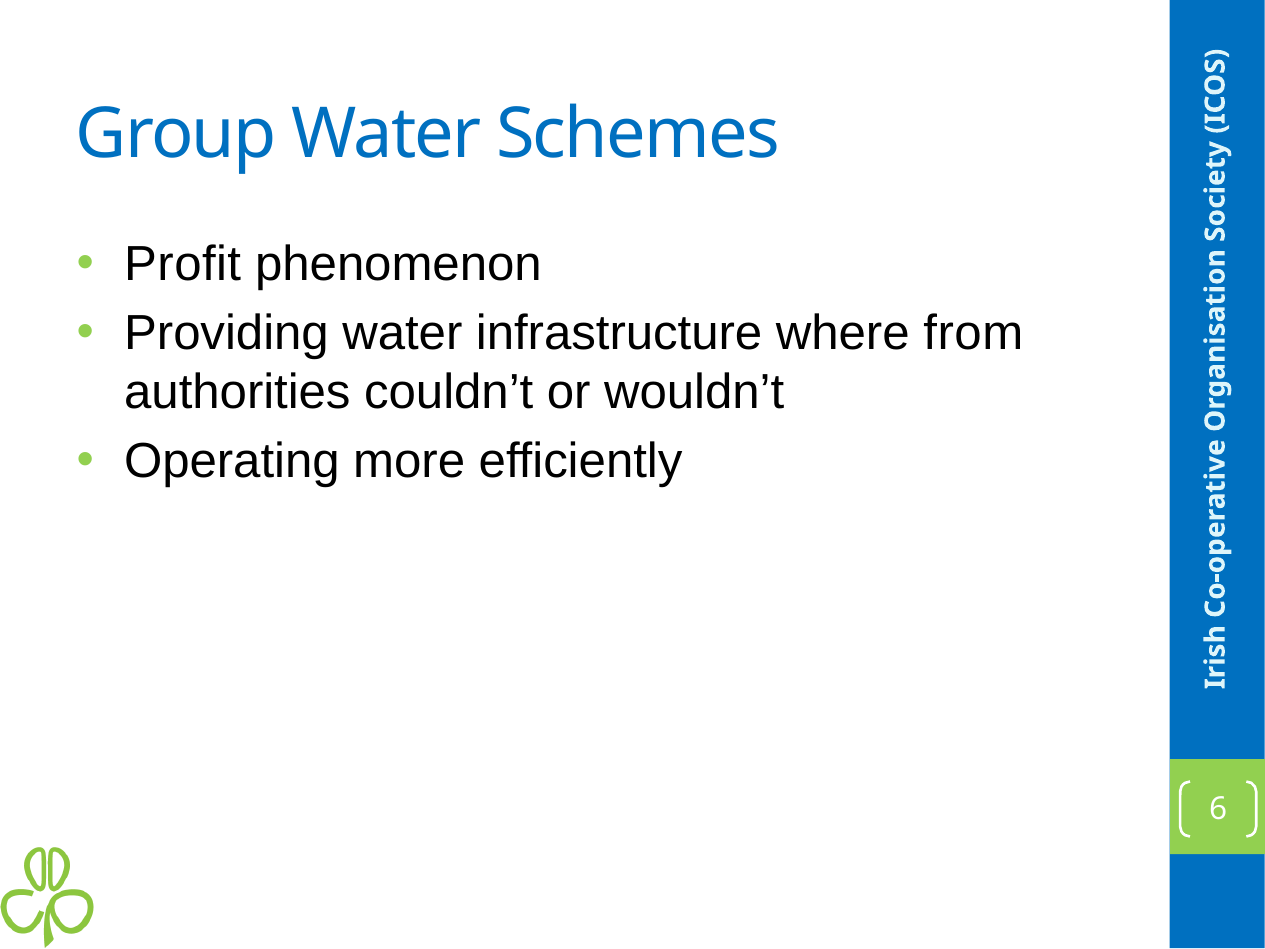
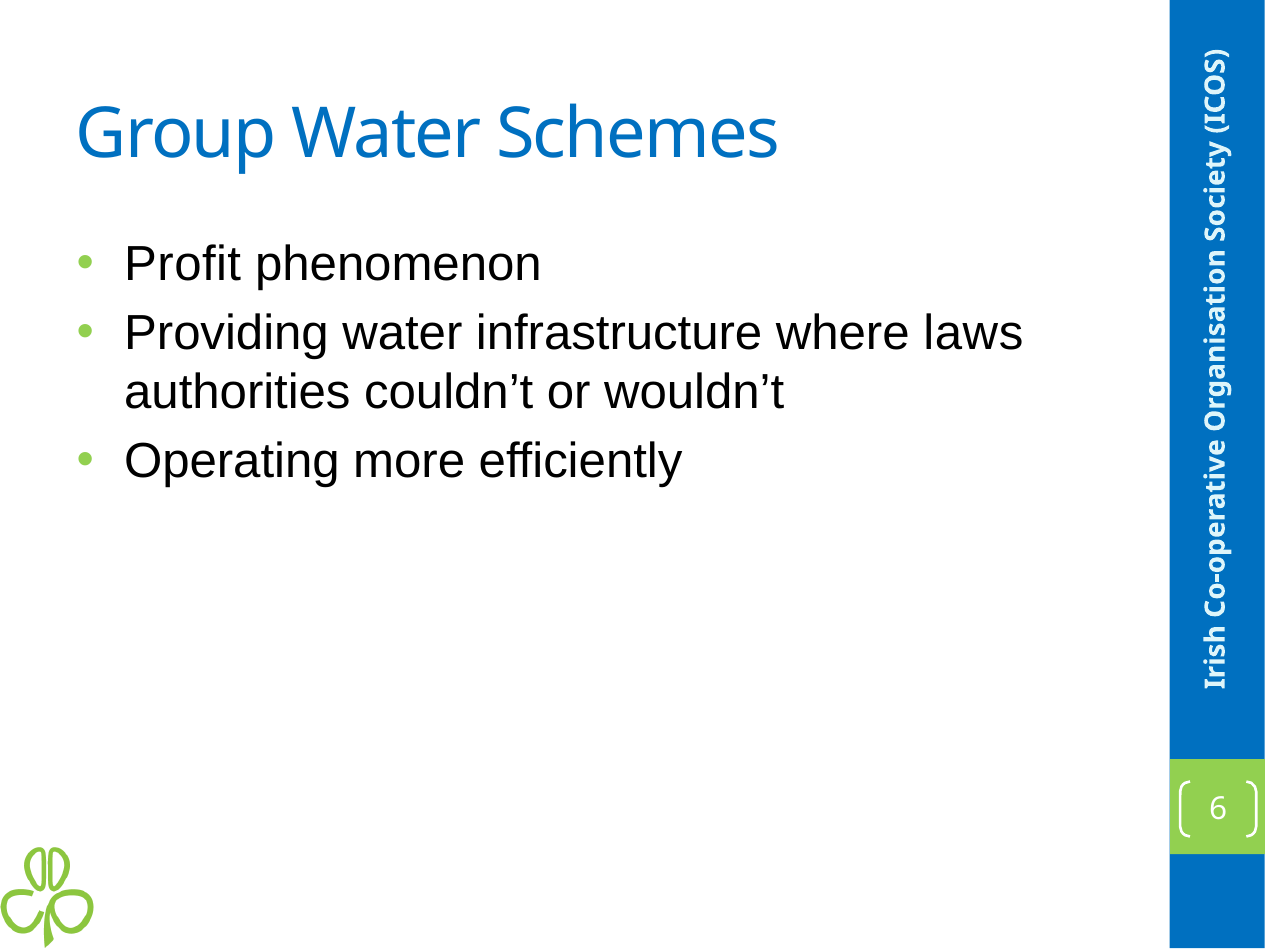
from: from -> laws (973, 333)
